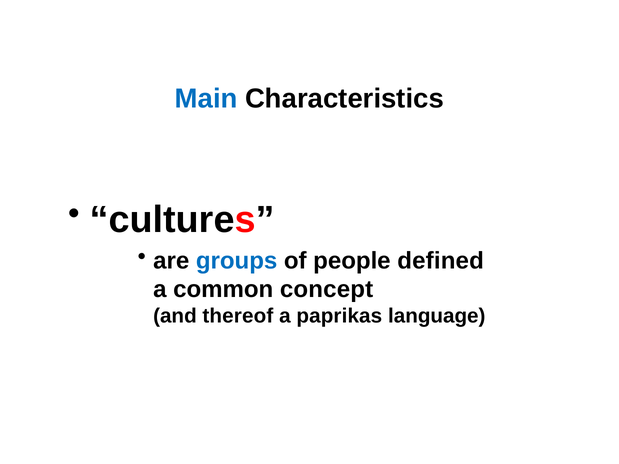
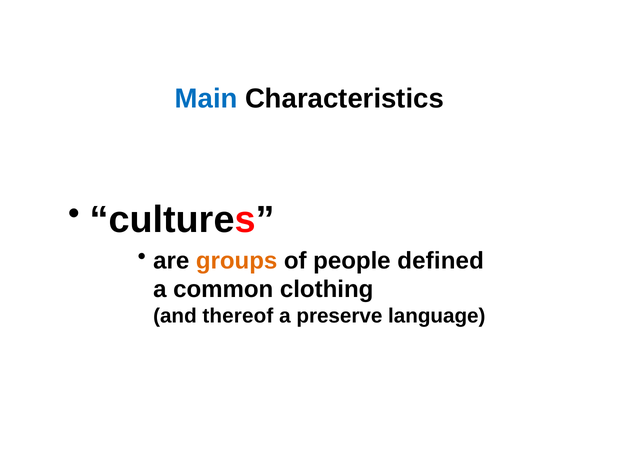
groups colour: blue -> orange (237, 261)
concept: concept -> clothing (327, 290)
paprikas: paprikas -> preserve (339, 316)
